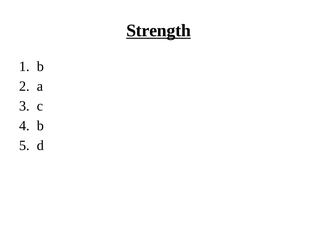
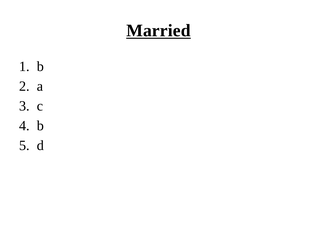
Strength: Strength -> Married (158, 31)
